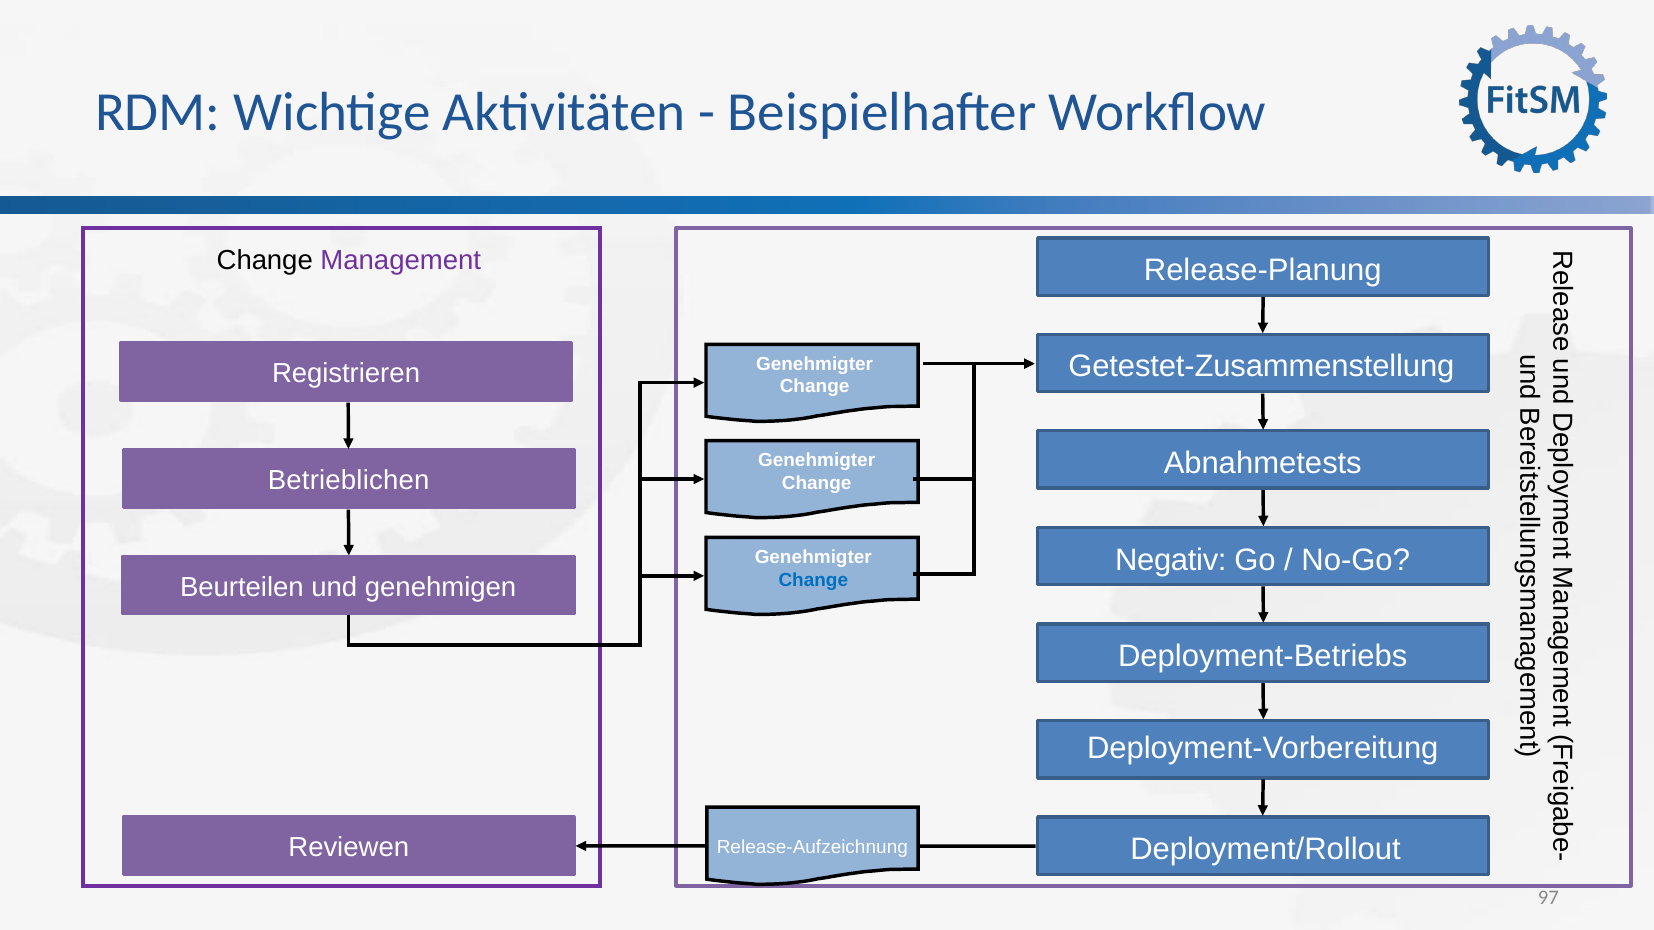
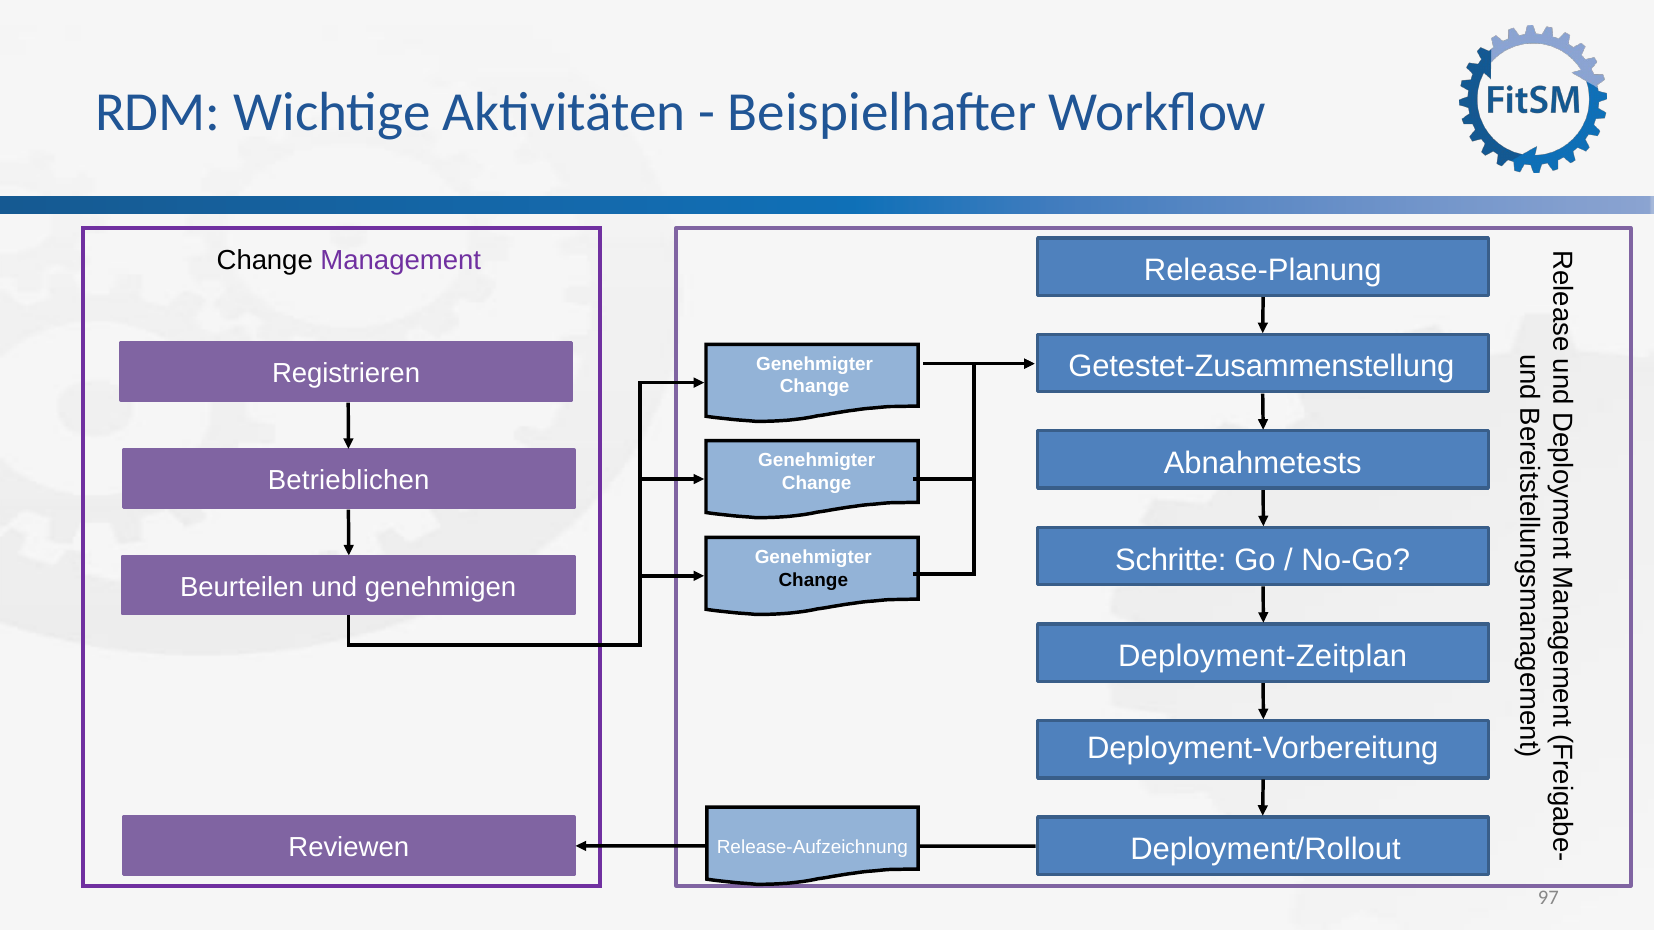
Negativ: Negativ -> Schritte (1171, 560)
Change colour: blue -> black (813, 580)
Deployment-Betriebs: Deployment-Betriebs -> Deployment-Zeitplan (1263, 657)
